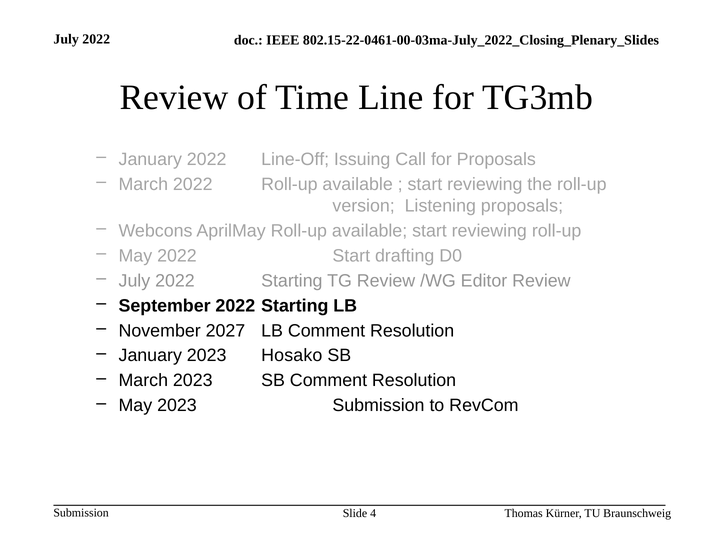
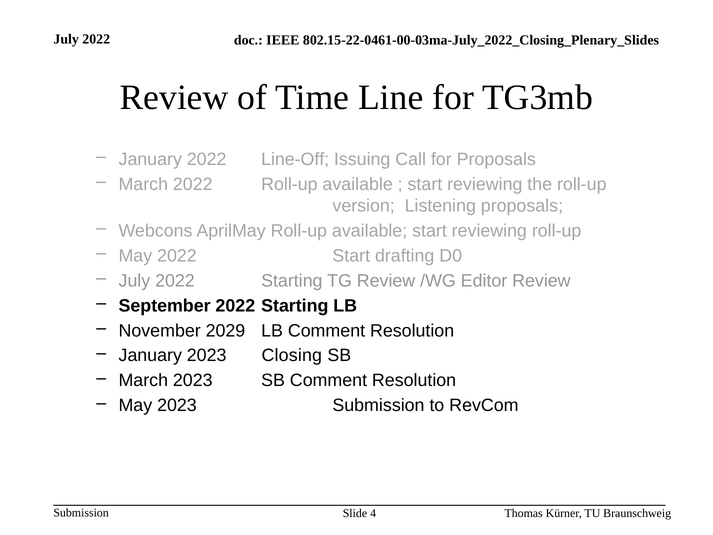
2027: 2027 -> 2029 (225, 330)
Hosako: Hosako -> Closing (292, 355)
